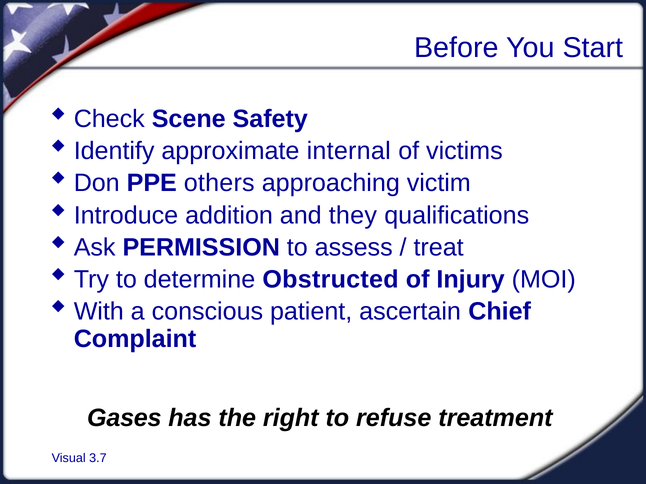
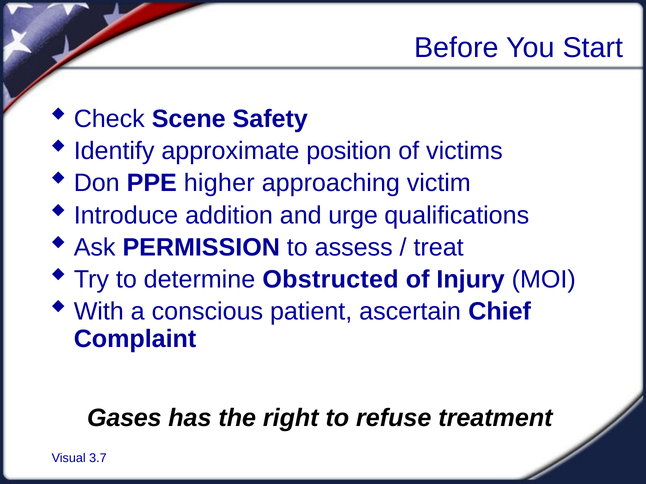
internal: internal -> position (349, 151)
others: others -> higher (219, 183)
they: they -> urge (353, 215)
